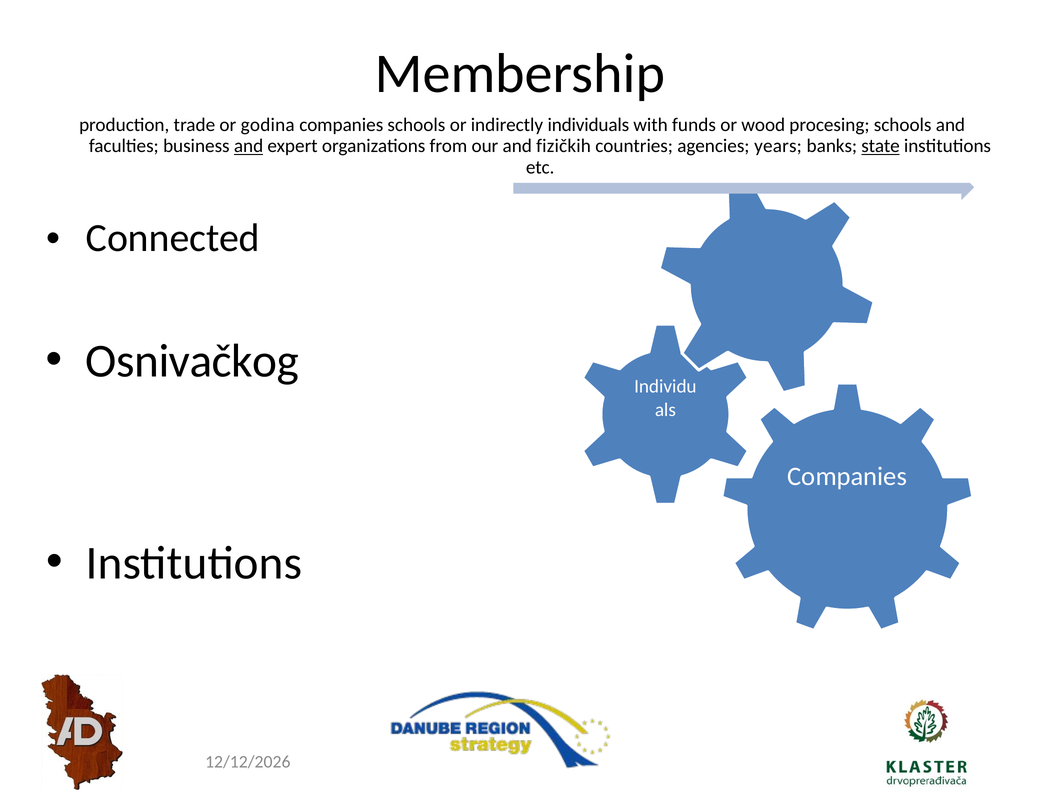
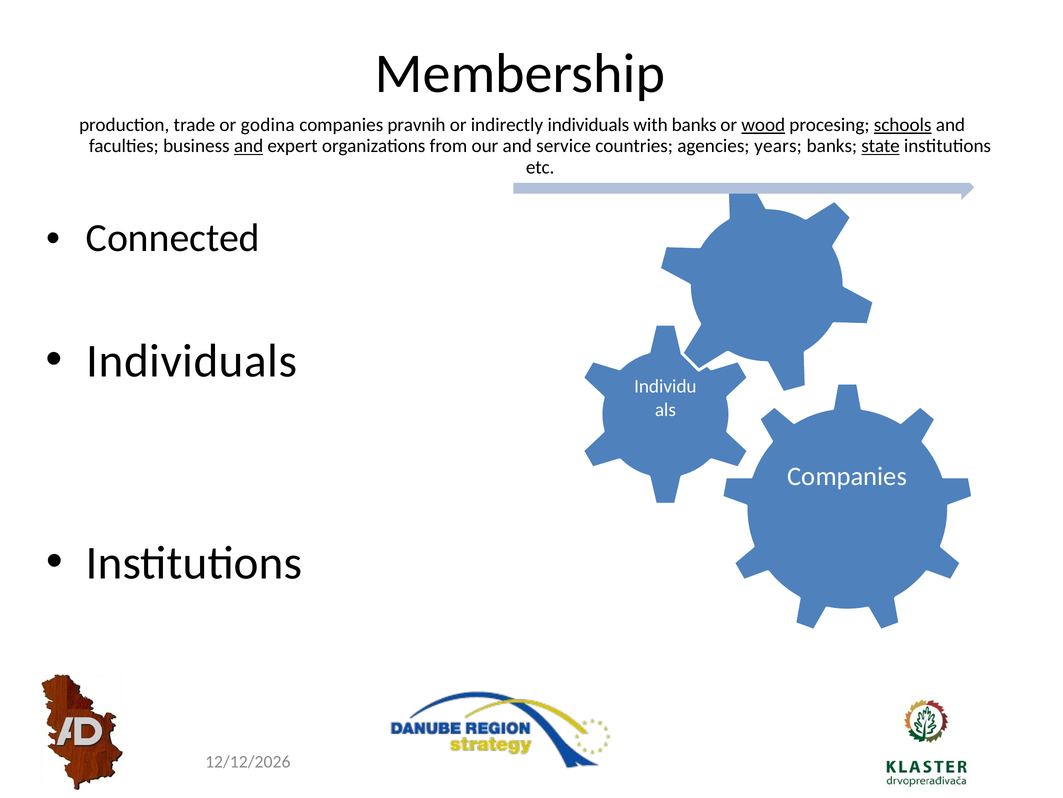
companies schools: schools -> pravnih (417, 125)
with funds: funds -> banks (694, 125)
wood underline: none -> present (763, 125)
schools underline: none -> present (903, 125)
fizičkih: fizičkih -> service (564, 146)
Osnivačkog: Osnivačkog -> Individuals (192, 361)
